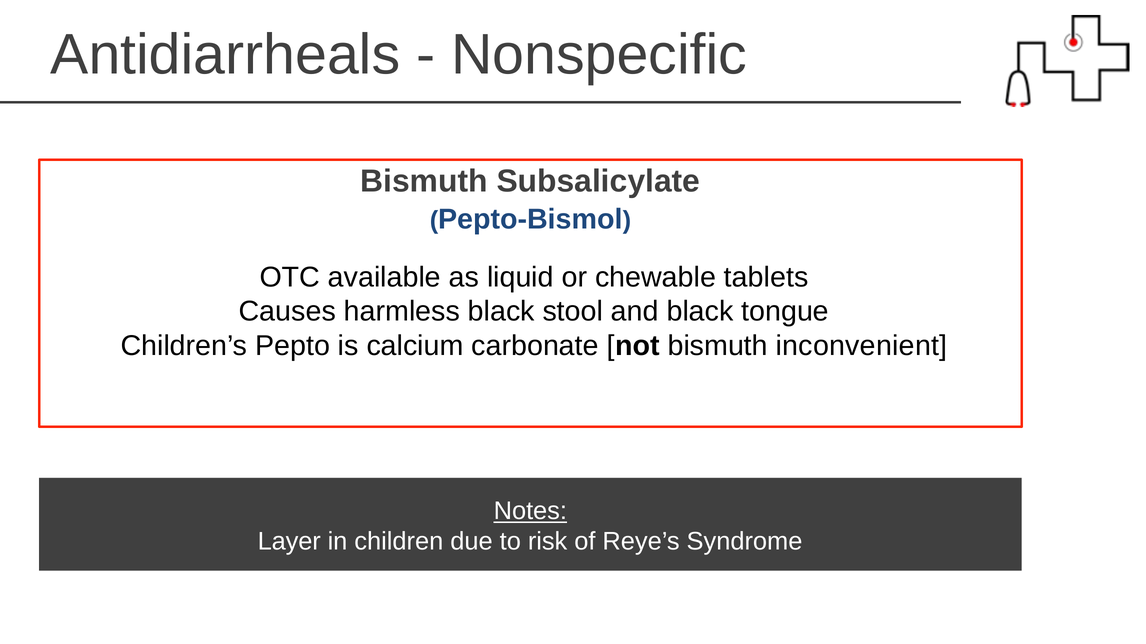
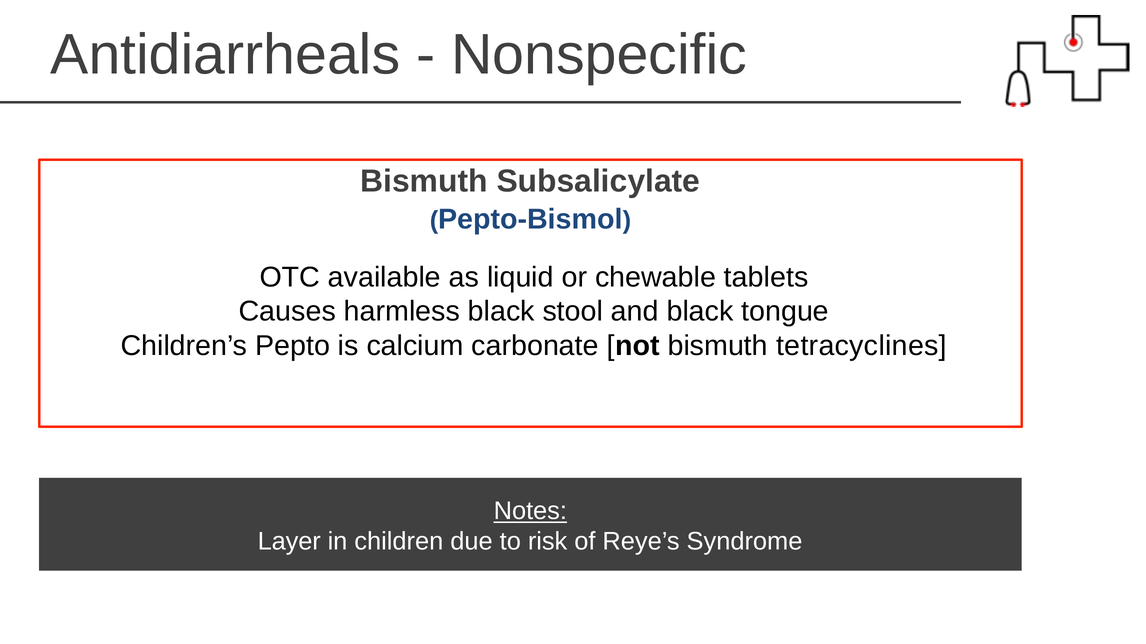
inconvenient: inconvenient -> tetracyclines (861, 346)
